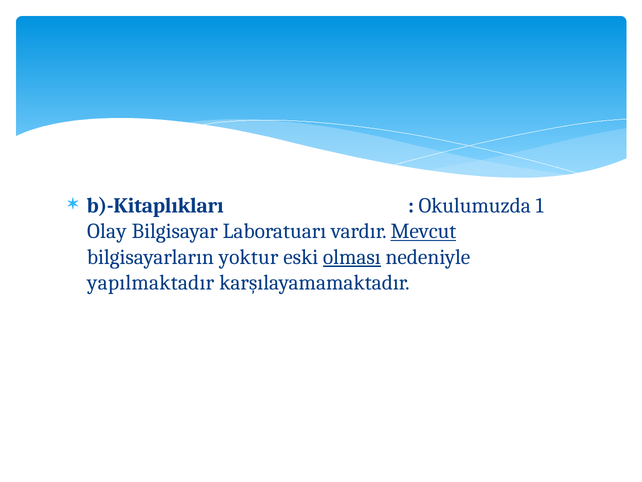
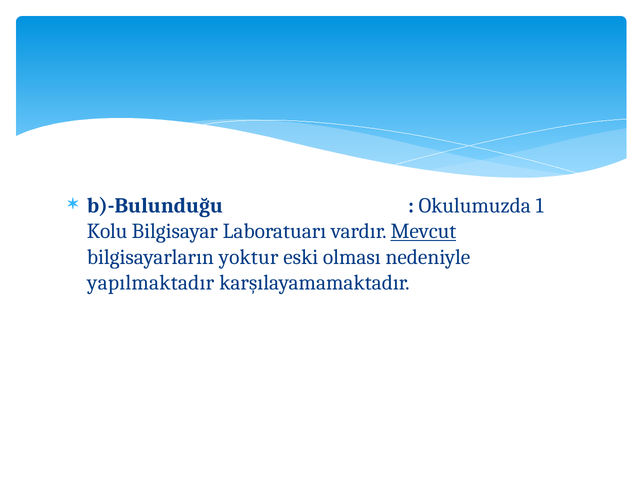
b)-Kitaplıkları: b)-Kitaplıkları -> b)-Bulunduğu (155, 205)
Olay: Olay -> Kolu (107, 231)
olması underline: present -> none (352, 257)
